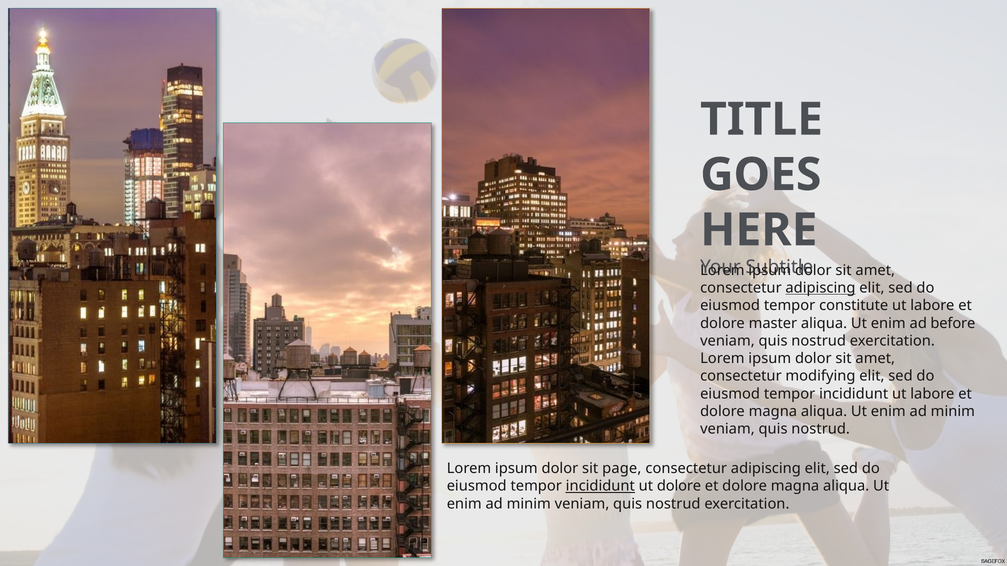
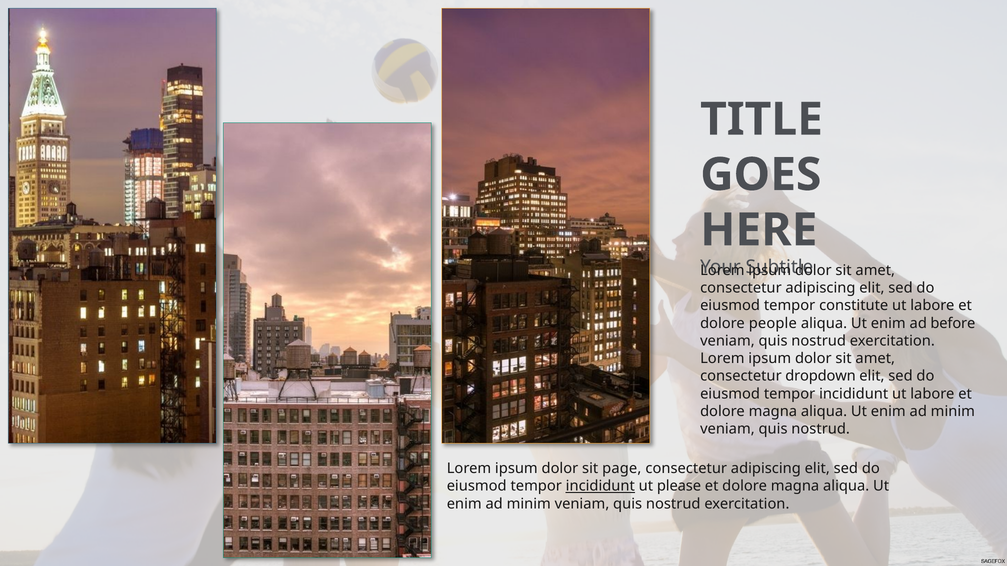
adipiscing underline: present -> none (820, 288)
master: master -> people (773, 323)
modifying: modifying -> dropdown (821, 376)
ut dolore: dolore -> please (679, 487)
